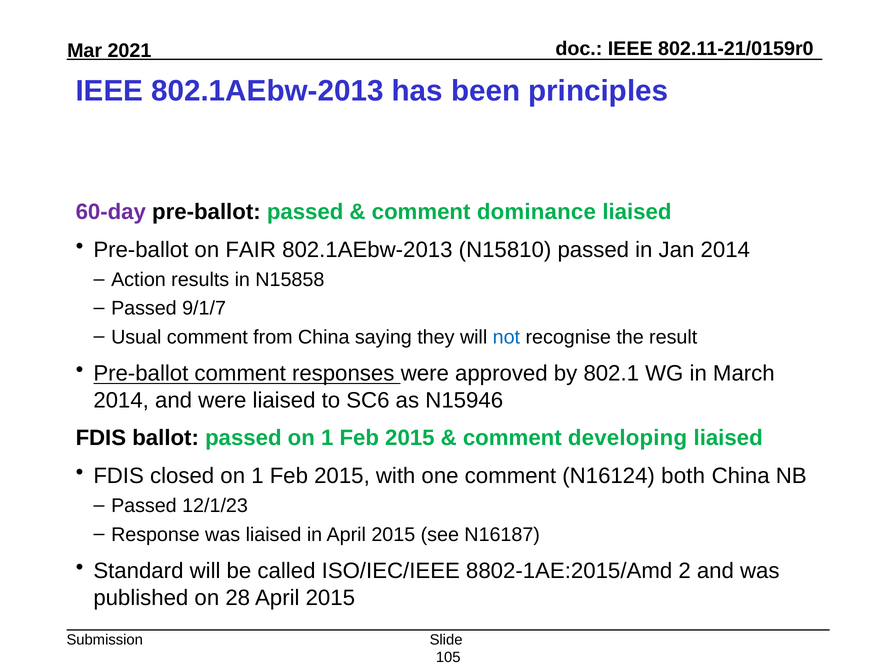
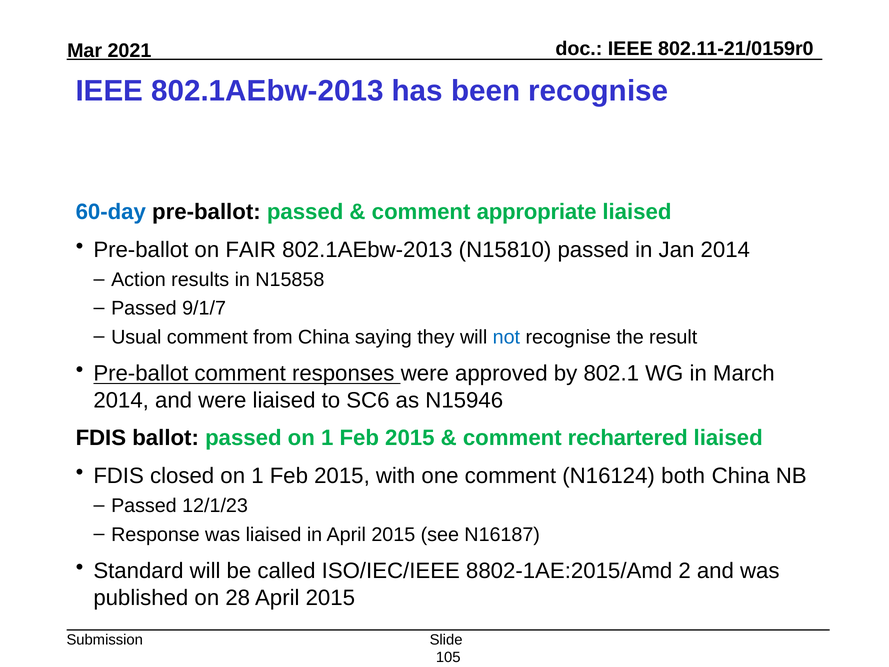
been principles: principles -> recognise (598, 91)
60-day colour: purple -> blue (111, 212)
dominance: dominance -> appropriate (537, 212)
developing: developing -> rechartered (628, 438)
